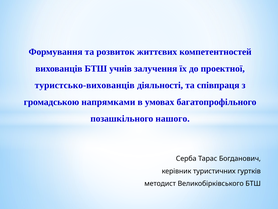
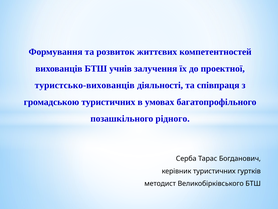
громадською напрямками: напрямками -> туристичних (108, 102)
нашого: нашого -> рідного (173, 118)
